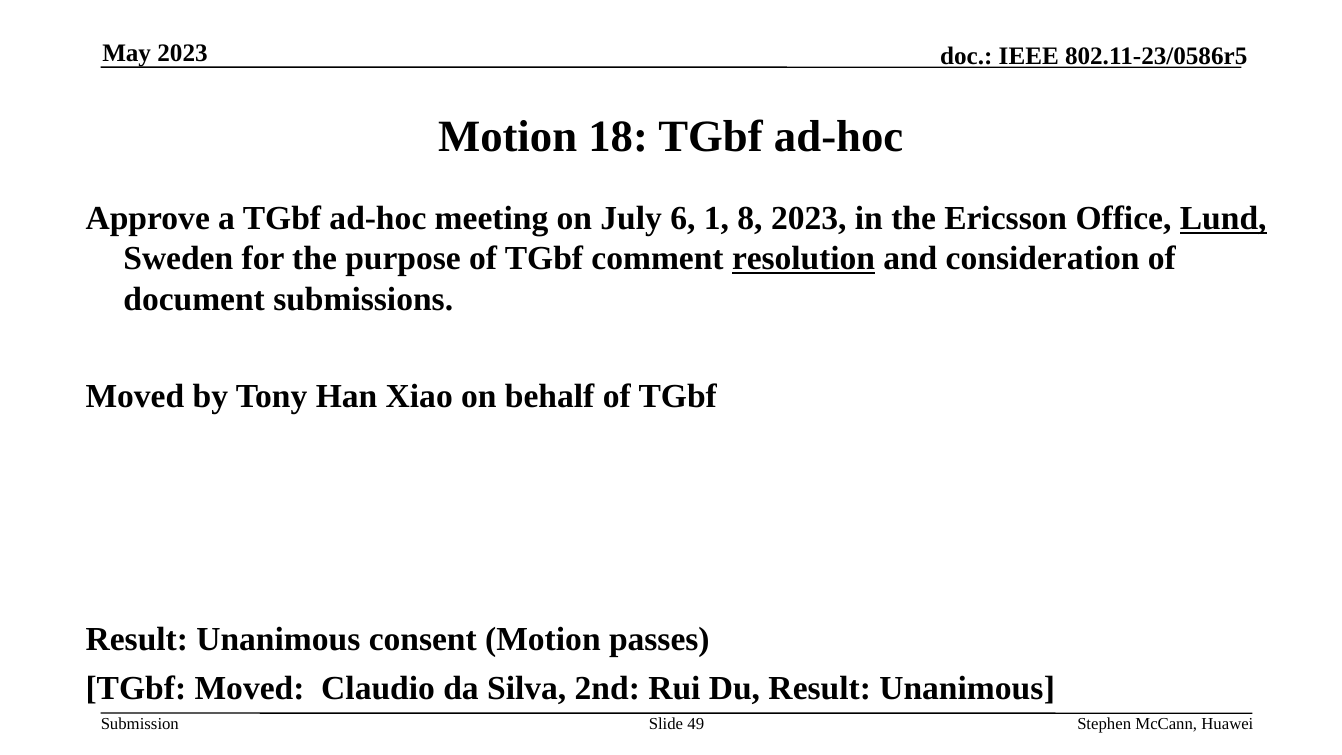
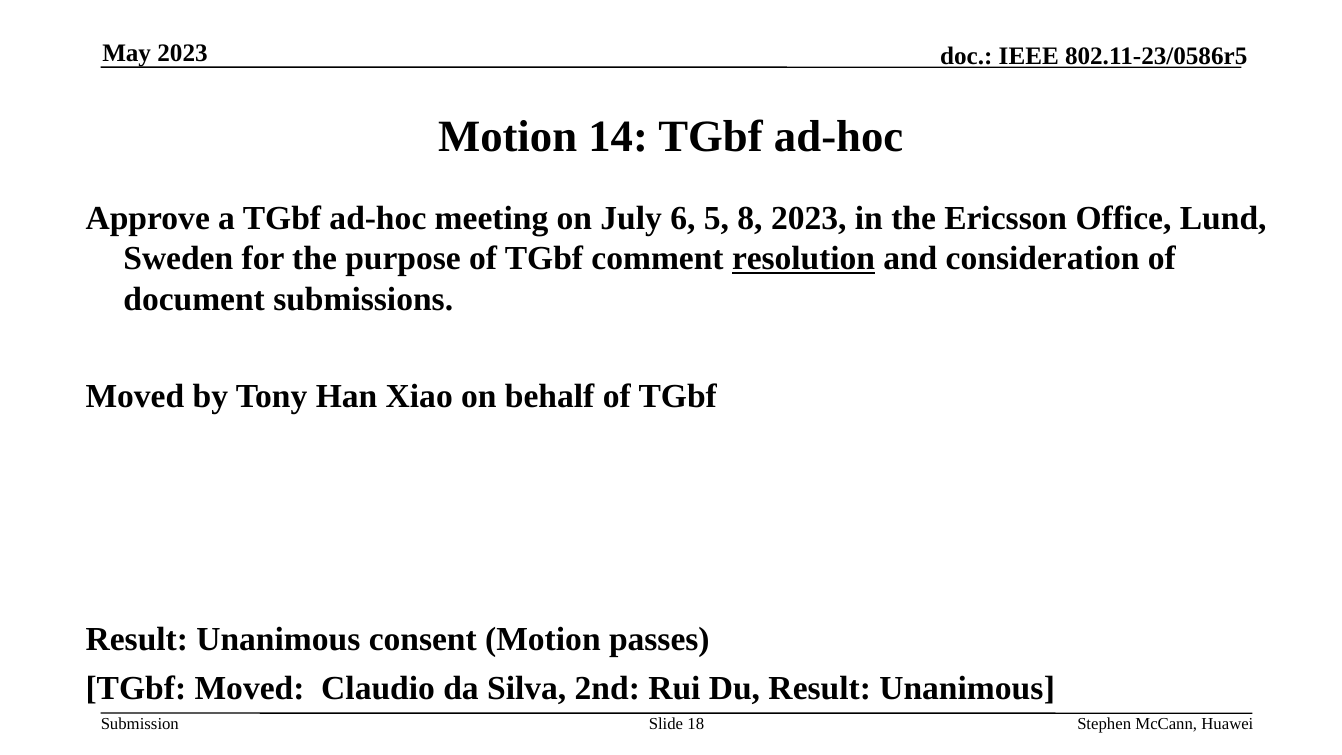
18: 18 -> 14 (618, 137)
1: 1 -> 5 (717, 218)
Lund underline: present -> none (1223, 218)
49: 49 -> 18 (696, 724)
